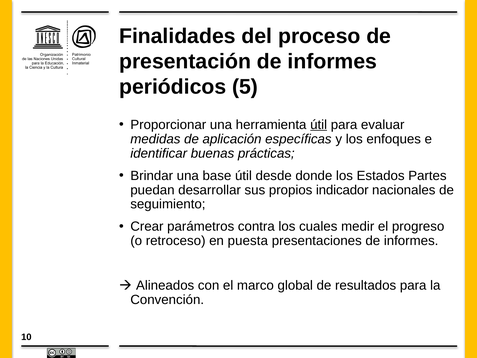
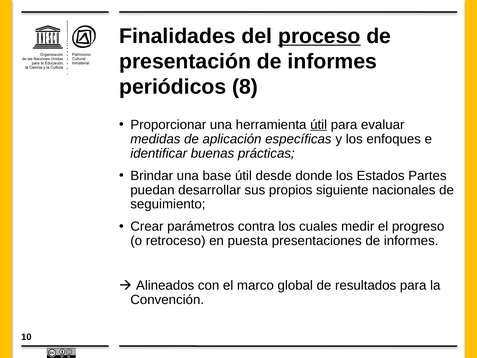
proceso underline: none -> present (319, 36)
5: 5 -> 8 (245, 87)
indicador: indicador -> siguiente (342, 190)
